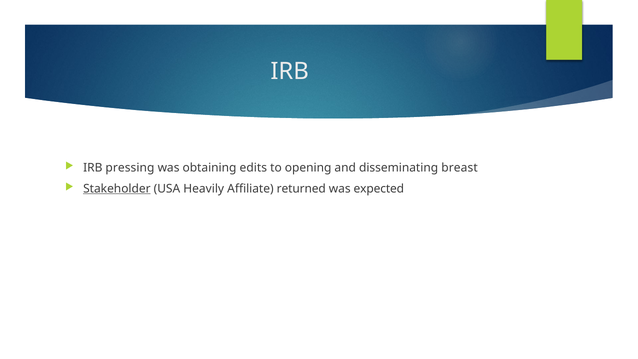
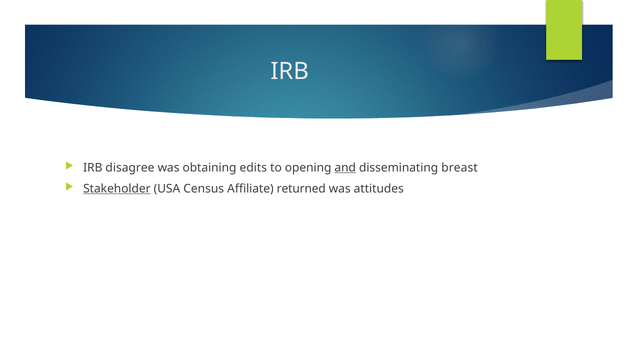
pressing: pressing -> disagree (130, 168)
and underline: none -> present (345, 168)
Heavily: Heavily -> Census (204, 189)
expected: expected -> attitudes (379, 189)
